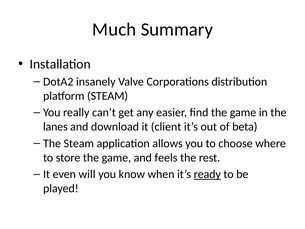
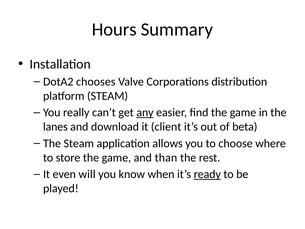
Much: Much -> Hours (114, 30)
insanely: insanely -> chooses (96, 81)
any underline: none -> present (145, 112)
feels: feels -> than (166, 157)
